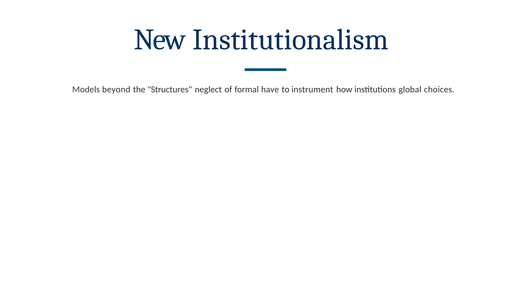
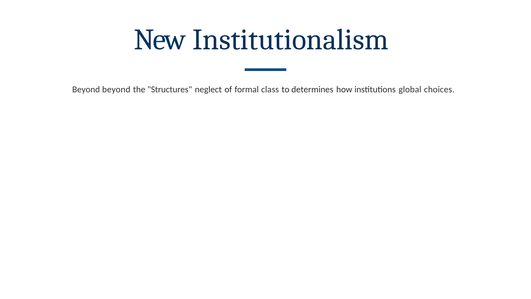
Models: Models -> Beyond (86, 90)
have: have -> class (270, 90)
instrument: instrument -> determines (312, 90)
